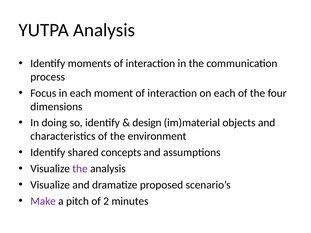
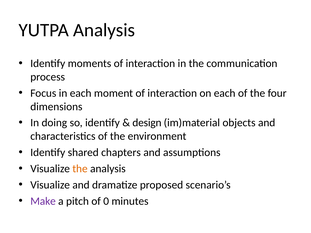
concepts: concepts -> chapters (121, 153)
the colour: purple -> orange (80, 169)
2: 2 -> 0 (106, 201)
